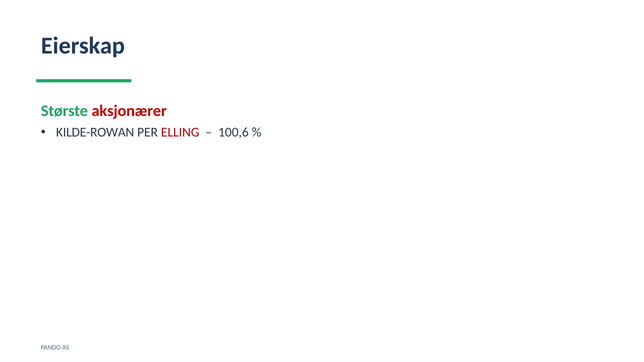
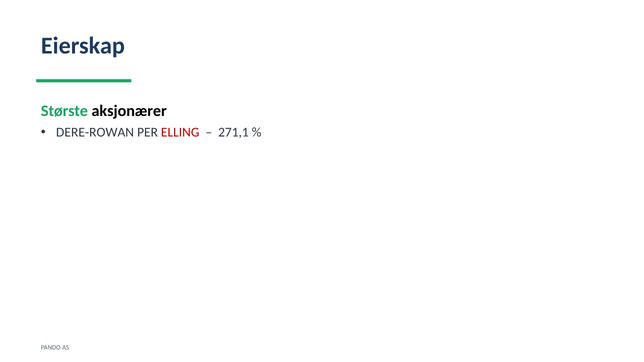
aksjonærer colour: red -> black (129, 111)
KILDE-ROWAN: KILDE-ROWAN -> DERE-ROWAN (95, 132)
100,6: 100,6 -> 271,1 (233, 132)
